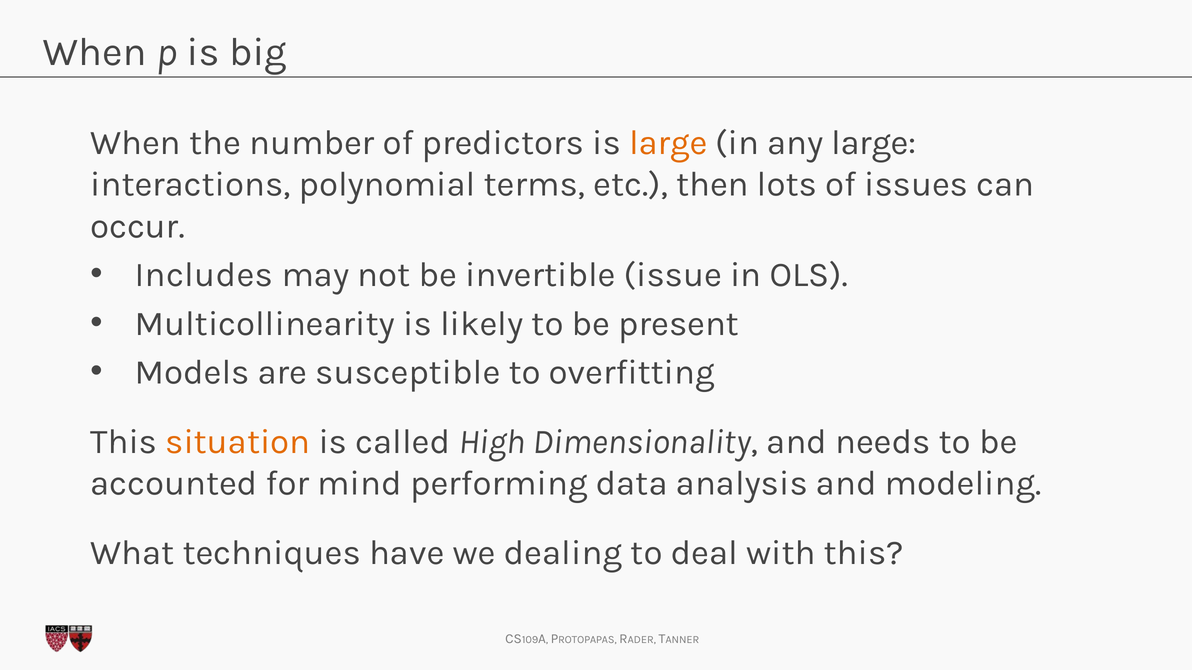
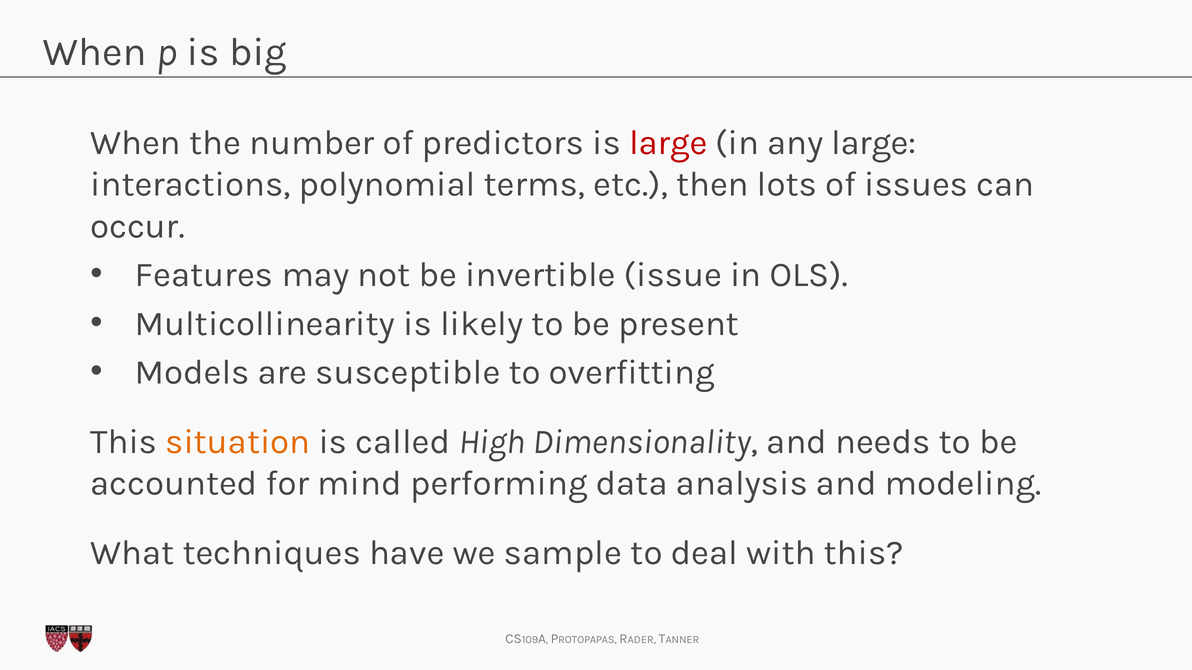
large colour: orange -> red (668, 143)
Includes: Includes -> Features (204, 275)
dealing: dealing -> sample (563, 553)
